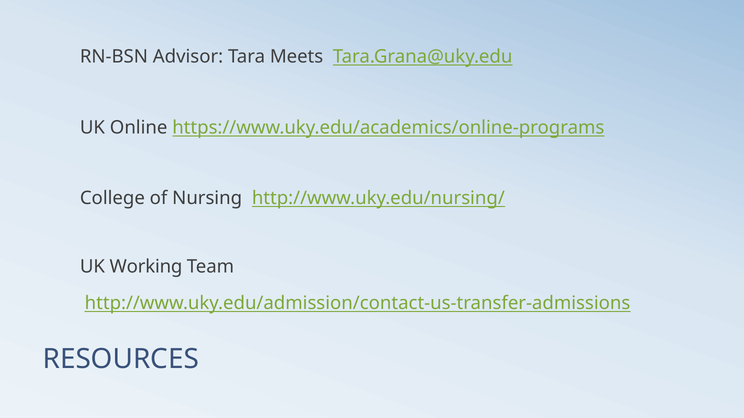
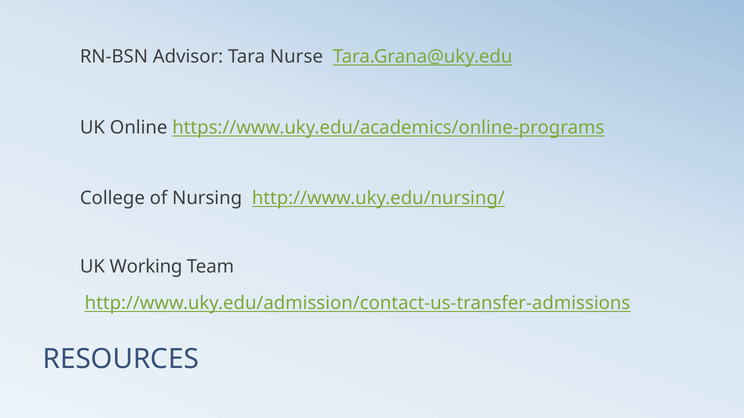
Meets: Meets -> Nurse (296, 57)
